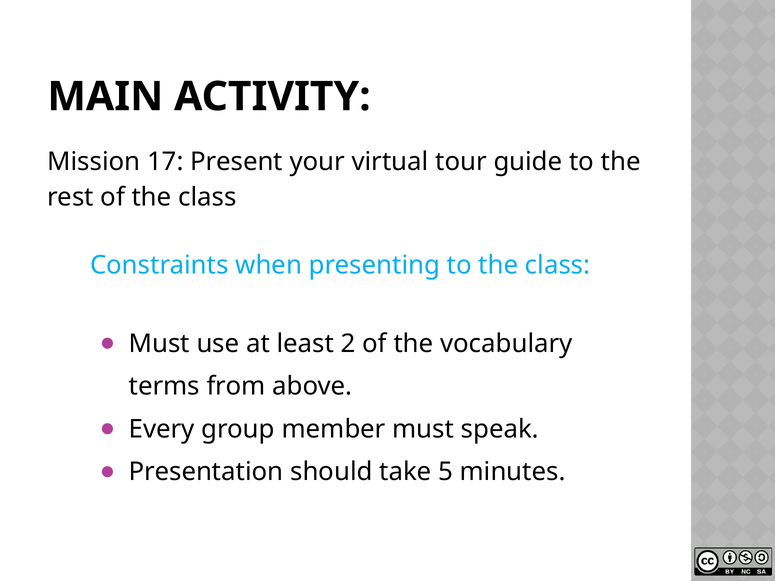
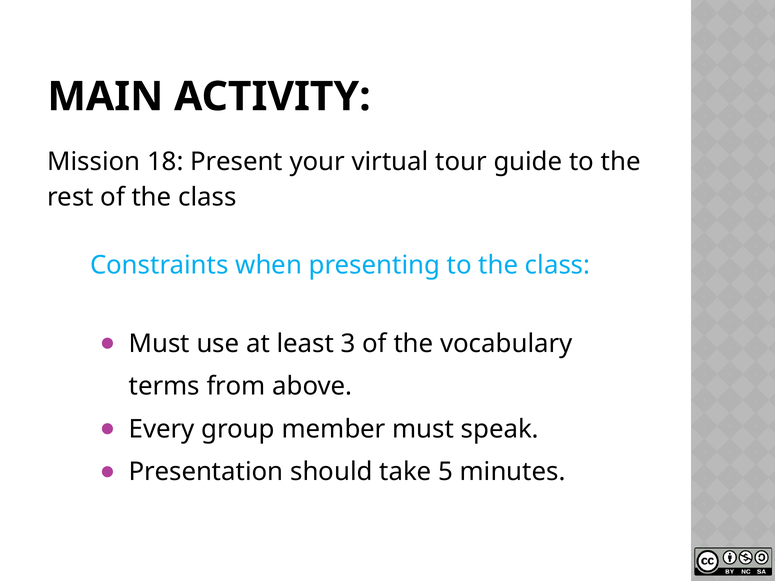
17: 17 -> 18 (165, 162)
2: 2 -> 3 (348, 344)
